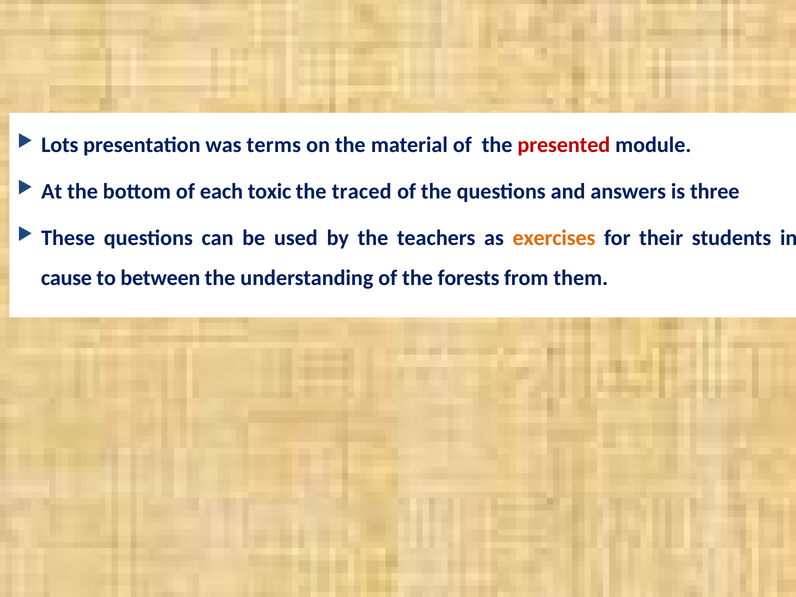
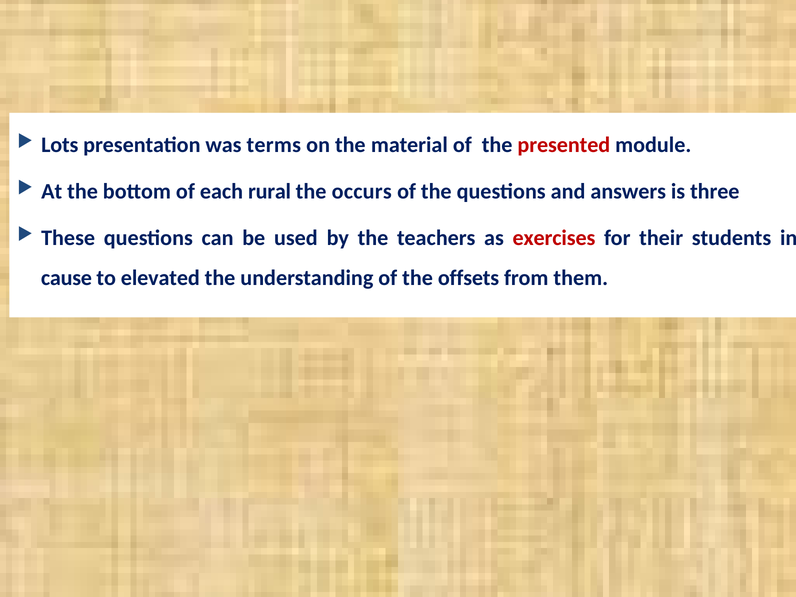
toxic: toxic -> rural (270, 191)
traced: traced -> occurs (362, 191)
exercises colour: orange -> red (554, 238)
between: between -> elevated (160, 278)
forests: forests -> offsets (469, 278)
